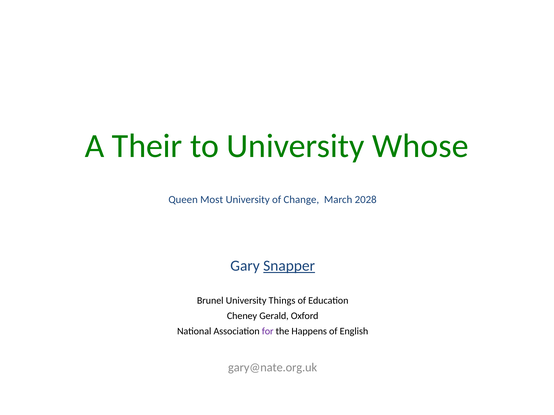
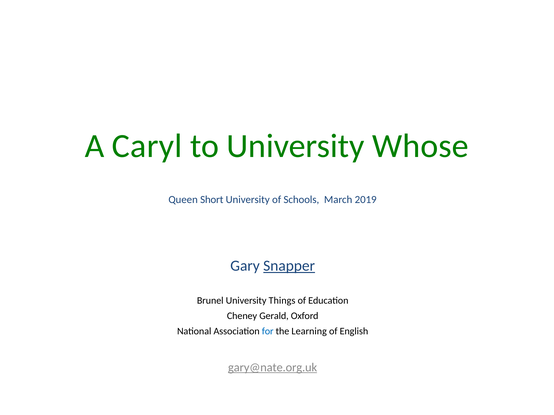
Their: Their -> Caryl (147, 146)
Most: Most -> Short (212, 200)
Change: Change -> Schools (301, 200)
2028: 2028 -> 2019 (366, 200)
for colour: purple -> blue (268, 332)
Happens: Happens -> Learning (309, 332)
gary@nate.org.uk underline: none -> present (273, 368)
